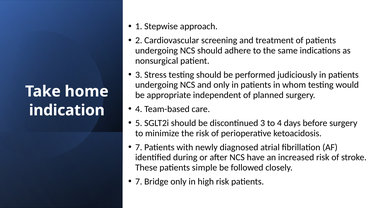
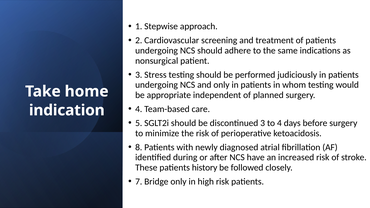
7: 7 -> 8 (139, 147)
simple: simple -> history (205, 168)
